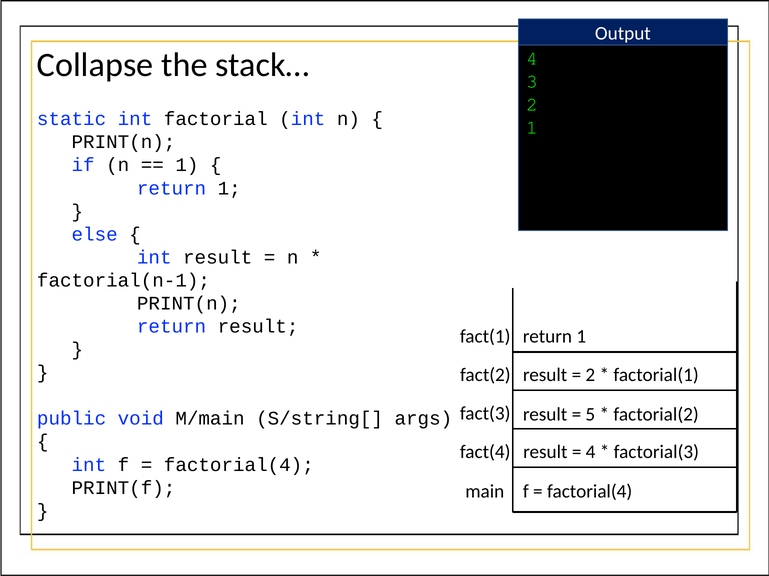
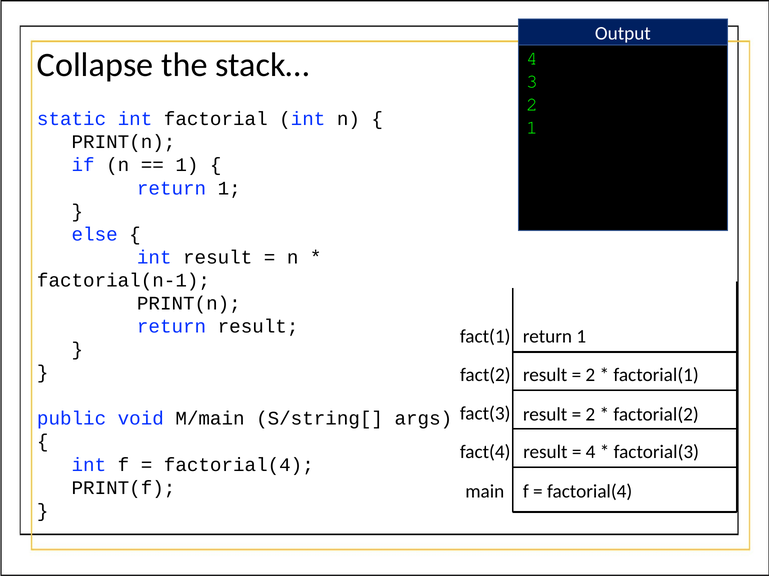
5: 5 -> 2 (590, 415)
